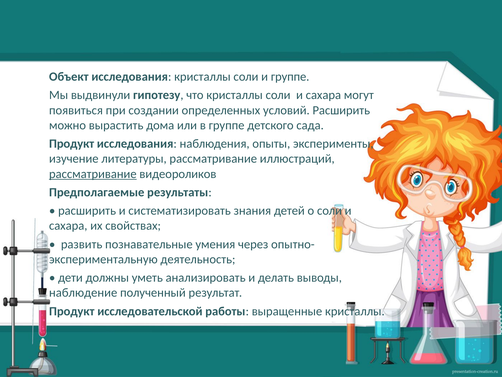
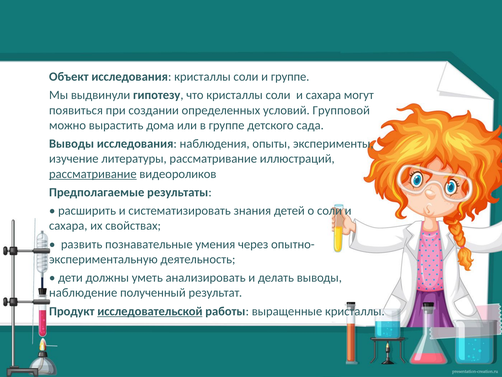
условий Расширить: Расширить -> Групповой (341, 110)
Продукт: Продукт -> Выводы (72, 144)
исследовательской underline: none -> present (150, 311)
